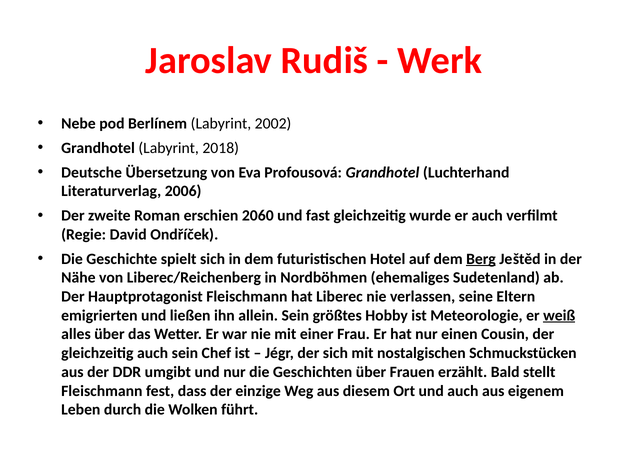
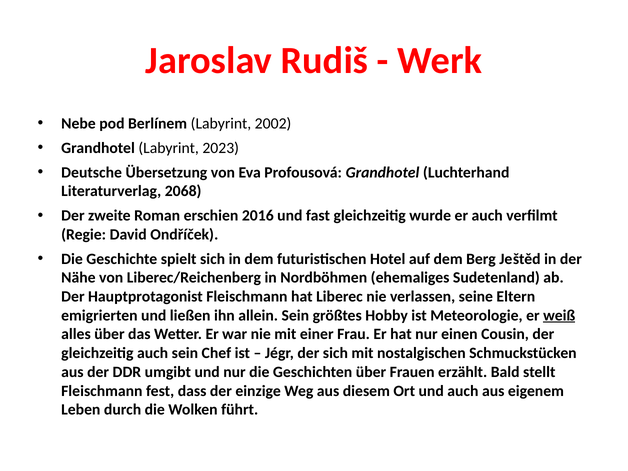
2018: 2018 -> 2023 (221, 148)
2006: 2006 -> 2068 (183, 191)
2060: 2060 -> 2016 (258, 216)
Berg underline: present -> none (481, 259)
